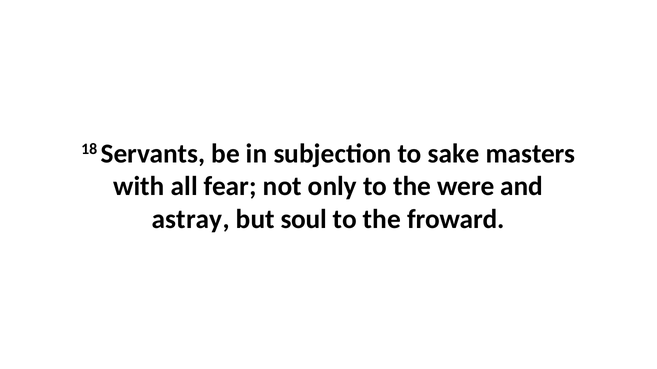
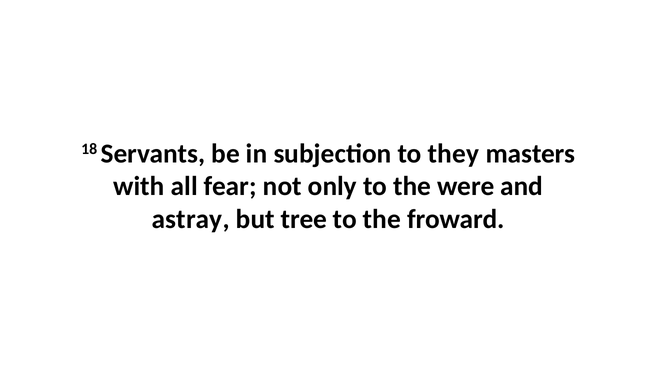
sake: sake -> they (453, 154)
soul: soul -> tree (304, 220)
